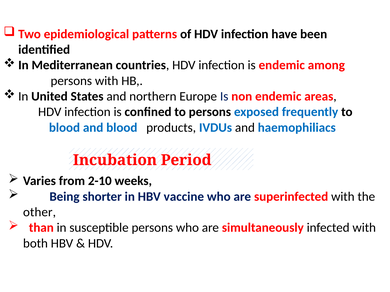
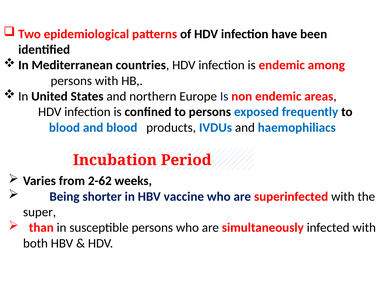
2-10: 2-10 -> 2-62 (100, 181)
other: other -> super (40, 212)
